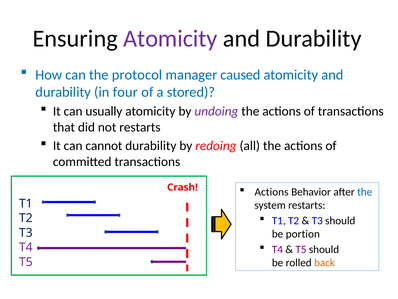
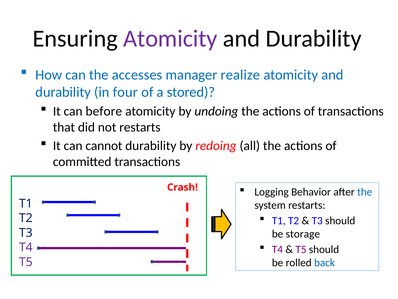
protocol: protocol -> accesses (137, 75)
caused: caused -> realize (240, 75)
usually: usually -> before (104, 111)
undoing colour: purple -> black (216, 111)
Actions: Actions -> Logging (272, 192)
portion: portion -> storage (303, 234)
back colour: orange -> blue (325, 262)
